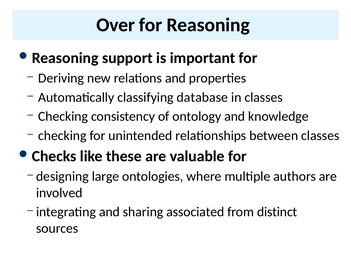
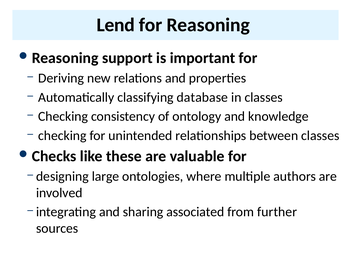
Over: Over -> Lend (116, 25)
distinct: distinct -> further (277, 212)
